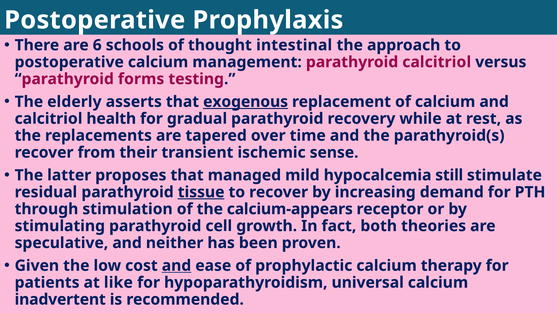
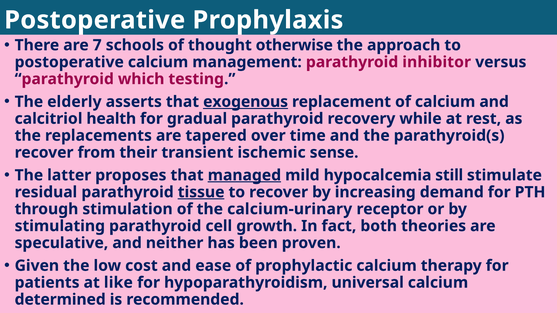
6: 6 -> 7 (97, 45)
intestinal: intestinal -> otherwise (294, 45)
parathyroid calcitriol: calcitriol -> inhibitor (437, 62)
forms: forms -> which (141, 79)
managed underline: none -> present (244, 175)
calcium-appears: calcium-appears -> calcium-urinary (290, 209)
and underline: present -> none (176, 266)
inadvertent: inadvertent -> determined (60, 300)
